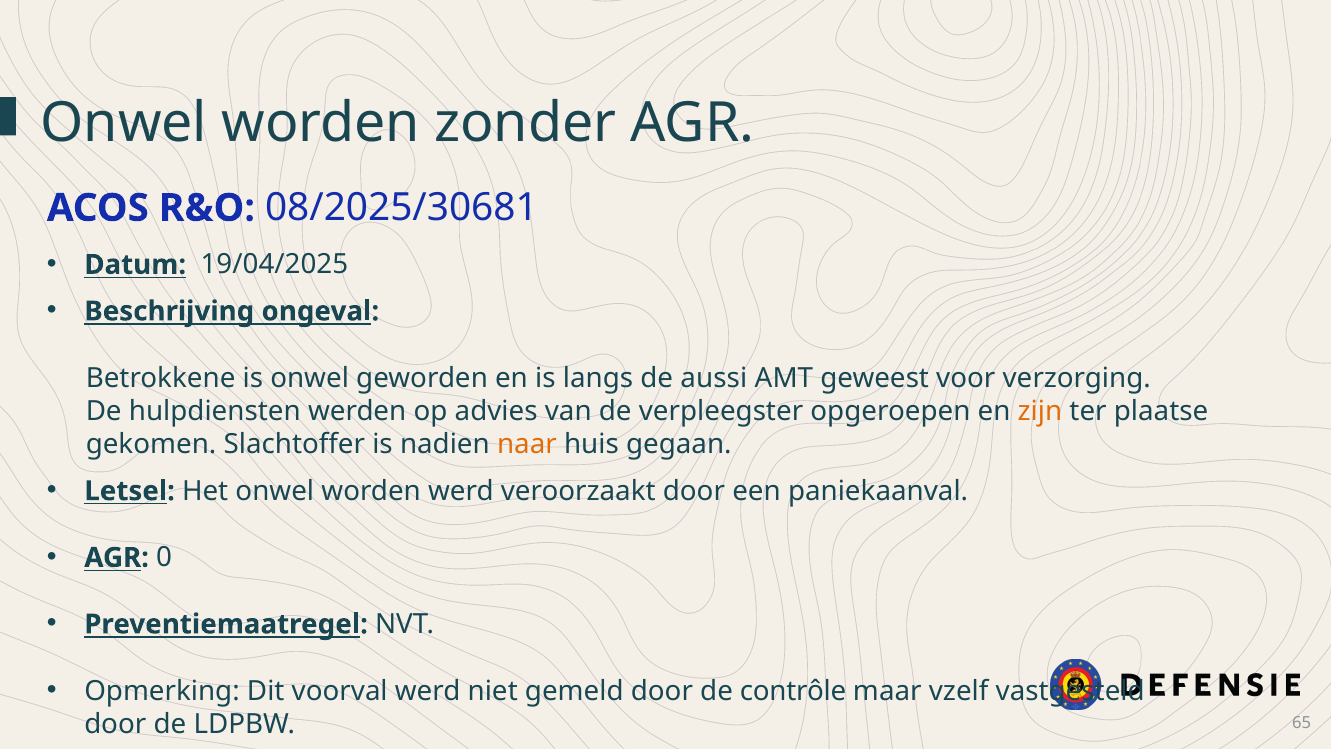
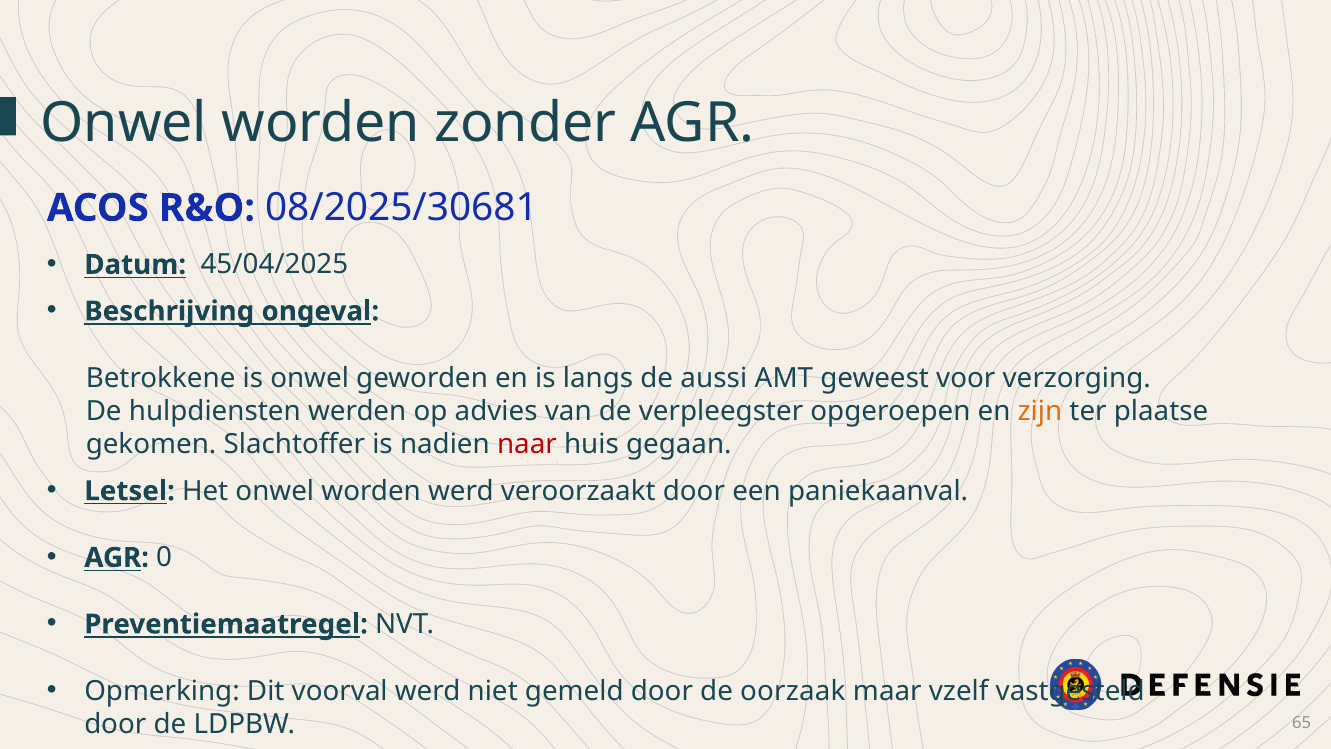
19/04/2025: 19/04/2025 -> 45/04/2025 (274, 265)
naar colour: orange -> red (527, 444)
contrôle: contrôle -> oorzaak (793, 691)
